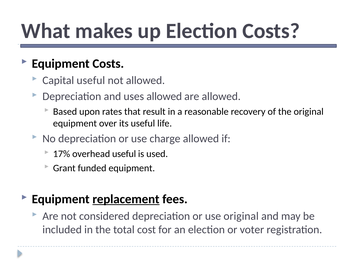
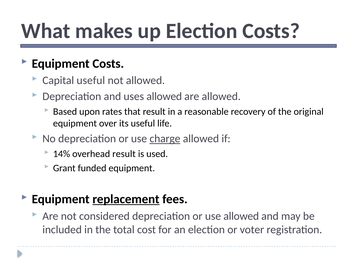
charge underline: none -> present (165, 138)
17%: 17% -> 14% (62, 154)
overhead useful: useful -> result (124, 154)
use original: original -> allowed (241, 216)
